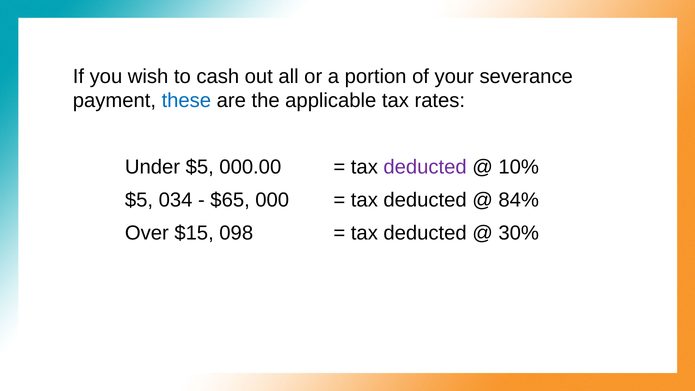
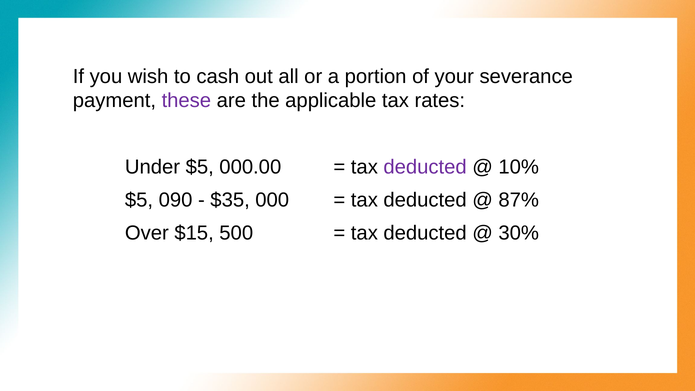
these colour: blue -> purple (186, 101)
034: 034 -> 090 (176, 200)
$65: $65 -> $35 (230, 200)
84%: 84% -> 87% (519, 200)
098: 098 -> 500 (236, 233)
